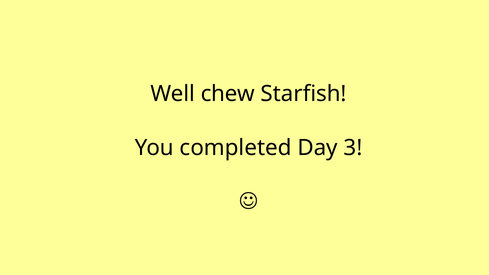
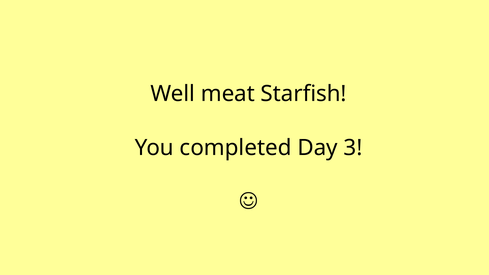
chew: chew -> meat (228, 94)
